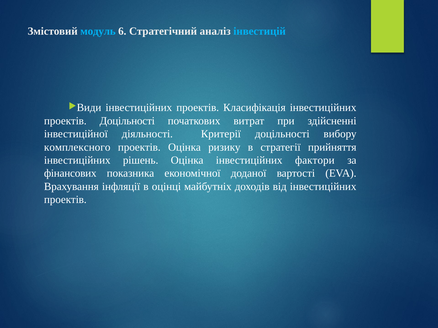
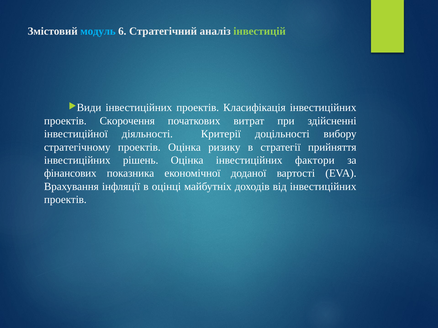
інвестицій colour: light blue -> light green (260, 31)
проектів Доцільності: Доцільності -> Скорочення (127, 121)
комплексного: комплексного -> стратегічному (77, 147)
